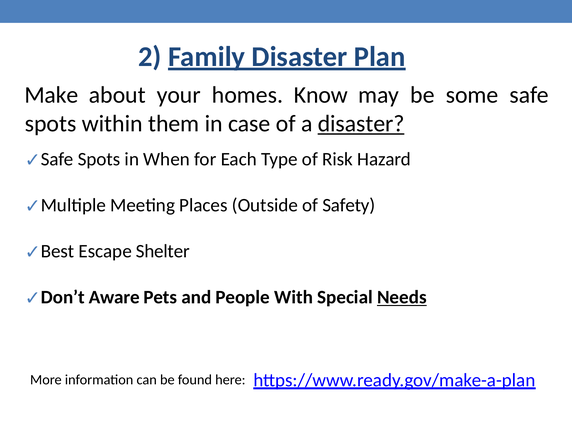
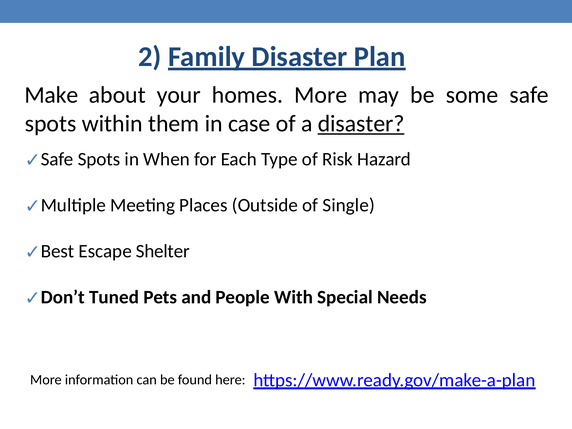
homes Know: Know -> More (321, 95)
Safety: Safety -> Single (349, 205)
Aware: Aware -> Tuned (114, 297)
Needs underline: present -> none (402, 297)
